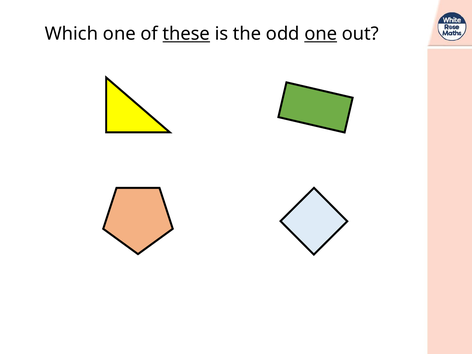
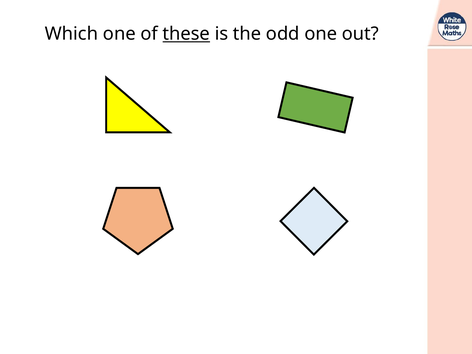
one underline: present -> none (321, 34)
